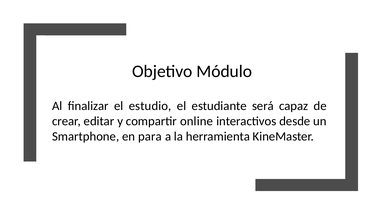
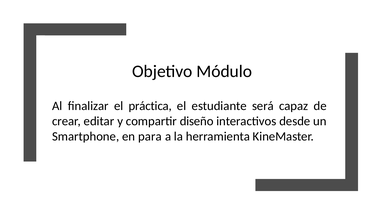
estudio: estudio -> práctica (150, 106)
online: online -> diseño (197, 121)
